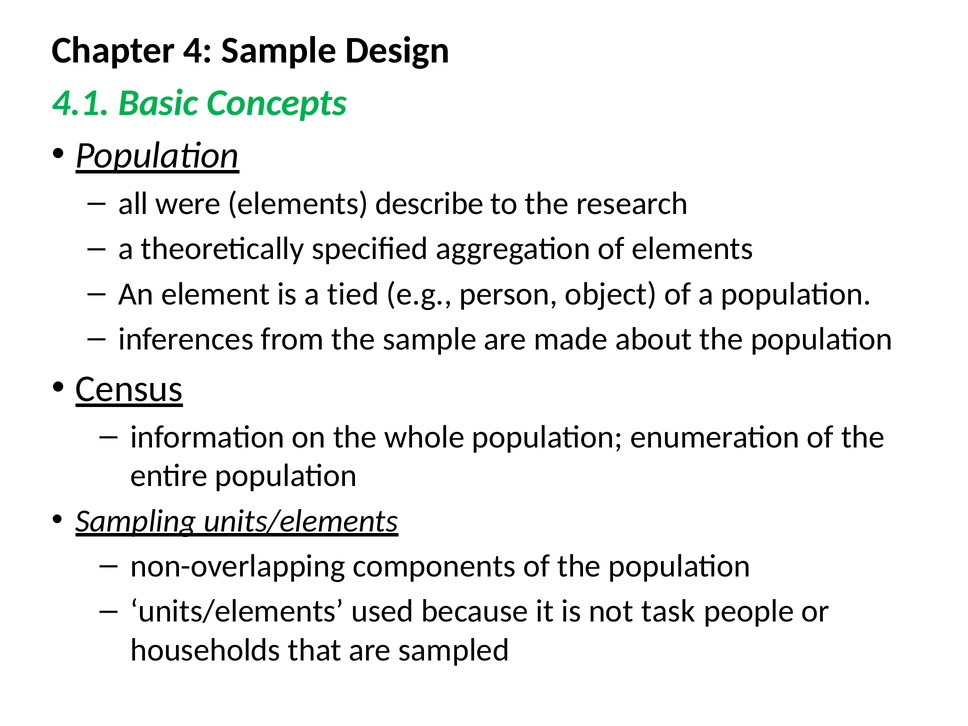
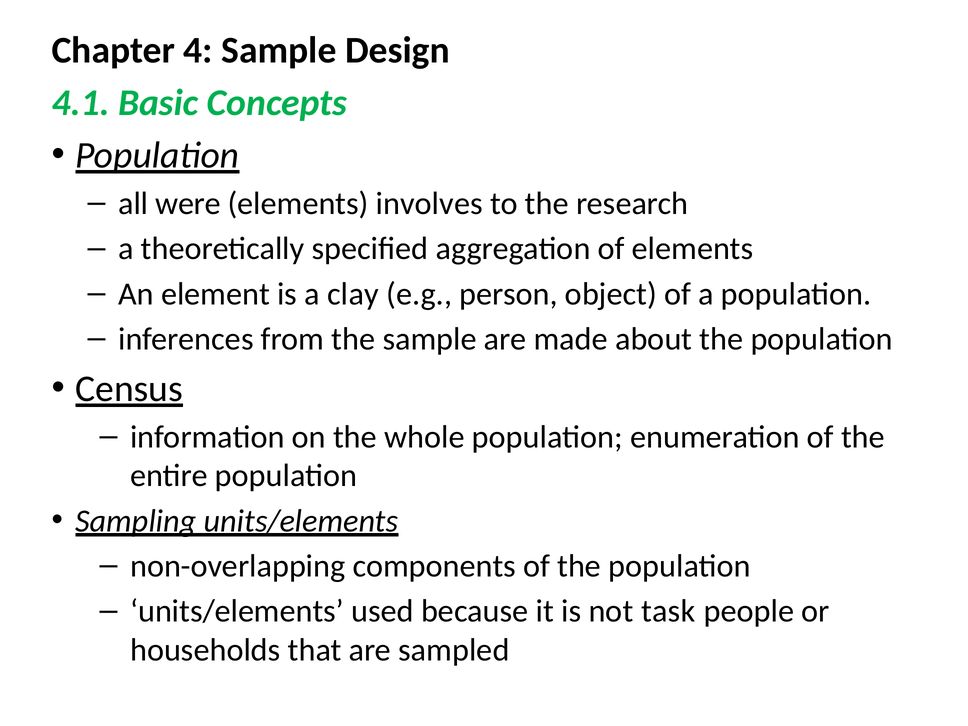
describe: describe -> involves (429, 204)
tied: tied -> clay (353, 294)
